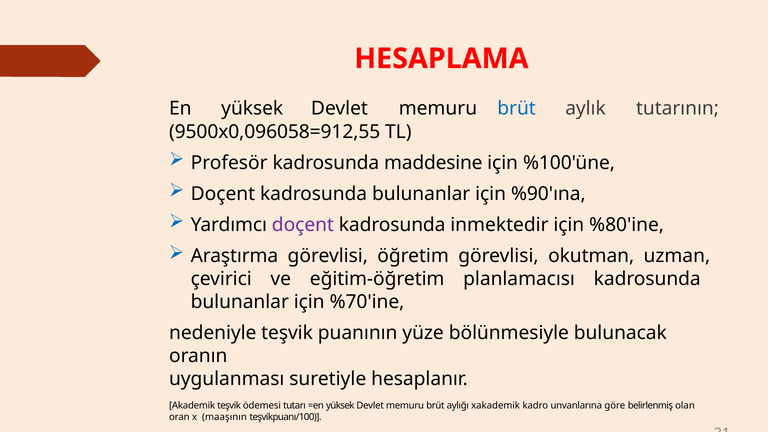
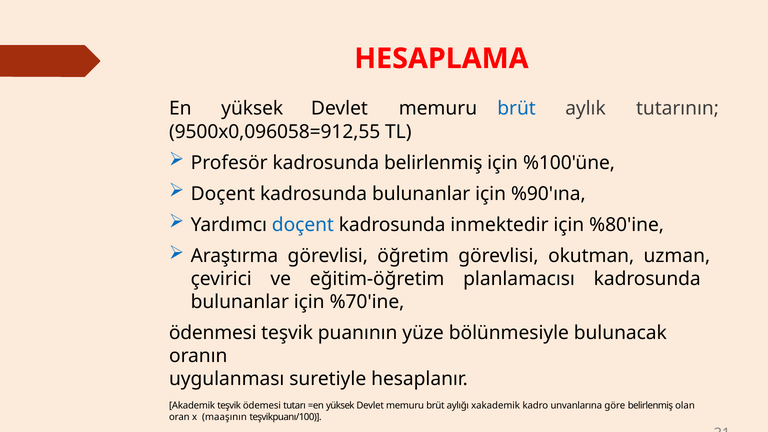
kadrosunda maddesine: maddesine -> belirlenmiş (433, 163)
doçent colour: purple -> blue (303, 225)
nedeniyle: nedeniyle -> ödenmesi (213, 333)
